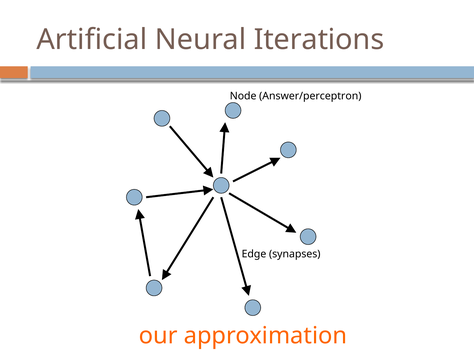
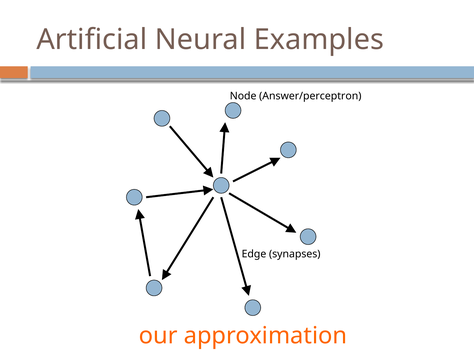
Iterations: Iterations -> Examples (319, 40)
